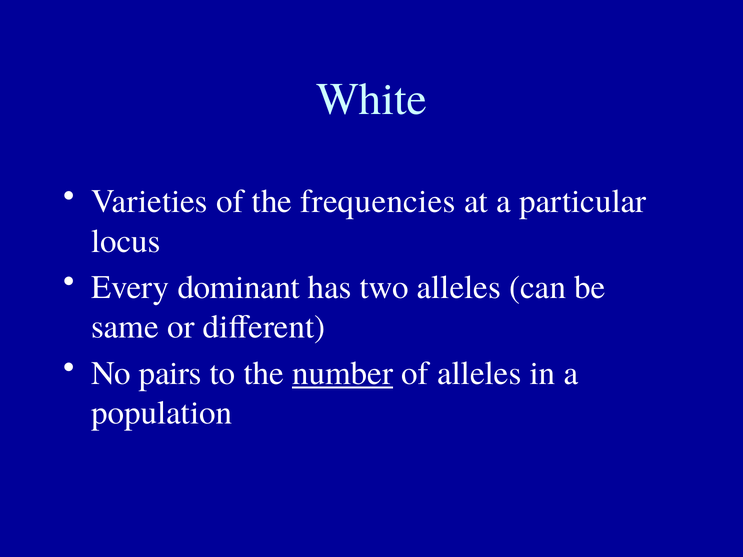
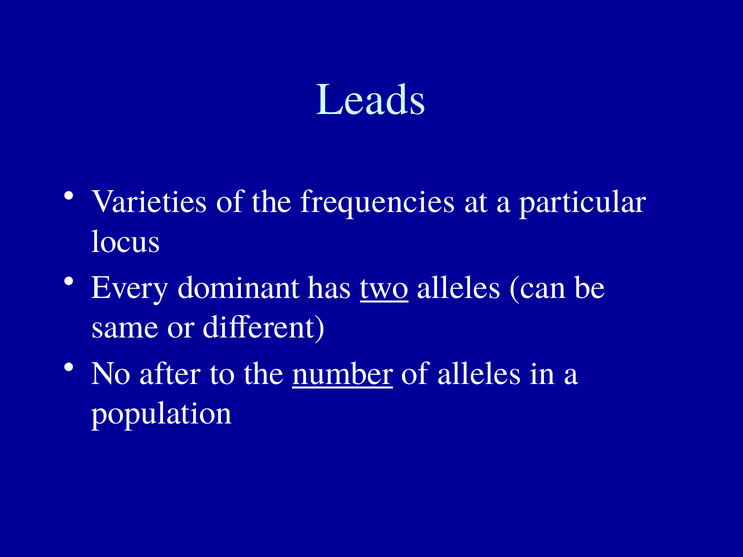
White: White -> Leads (371, 99)
two underline: none -> present (384, 288)
pairs: pairs -> after (170, 373)
